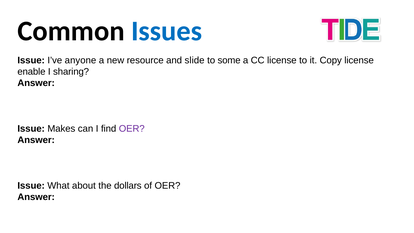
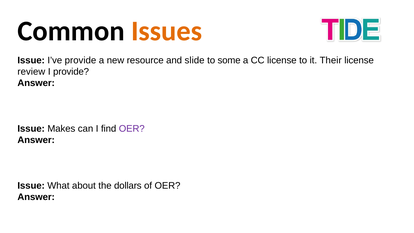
Issues colour: blue -> orange (167, 31)
I’ve anyone: anyone -> provide (80, 60)
Copy: Copy -> Their (331, 60)
enable: enable -> review (31, 72)
I sharing: sharing -> provide (71, 72)
